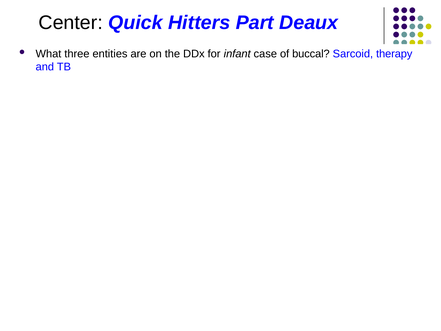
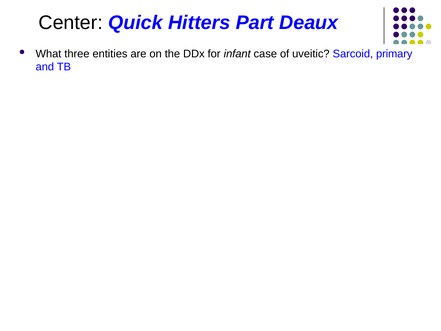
buccal: buccal -> uveitic (311, 54)
therapy: therapy -> primary (394, 54)
